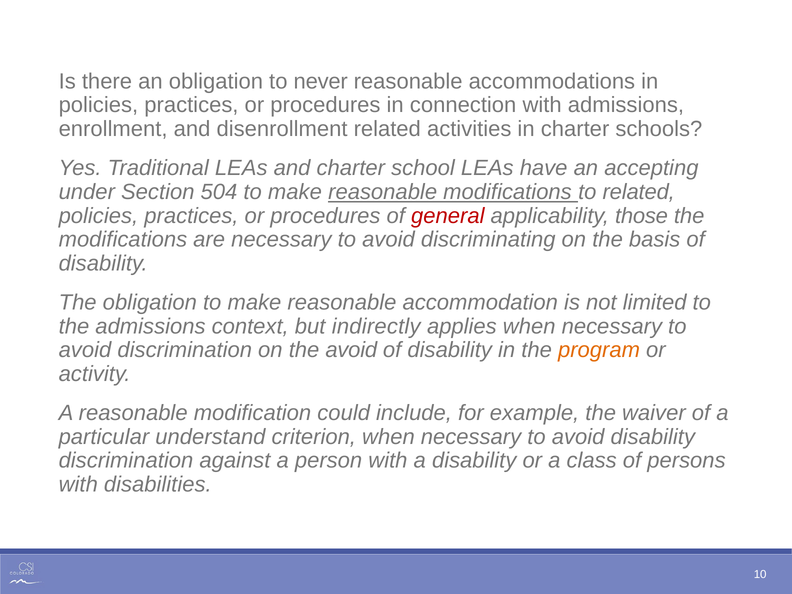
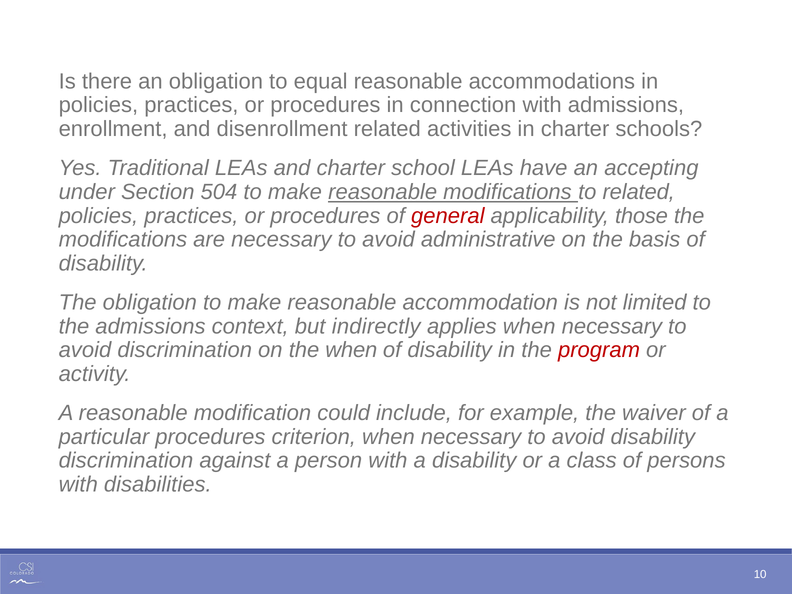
never: never -> equal (321, 81)
discriminating: discriminating -> administrative (488, 240)
the avoid: avoid -> when (351, 350)
program colour: orange -> red (599, 350)
particular understand: understand -> procedures (210, 437)
